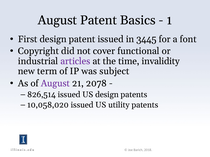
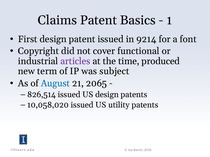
August: August -> Claims (57, 20)
3445: 3445 -> 9214 (146, 39)
invalidity: invalidity -> produced (161, 61)
August colour: purple -> blue (55, 84)
2078: 2078 -> 2065 (96, 84)
